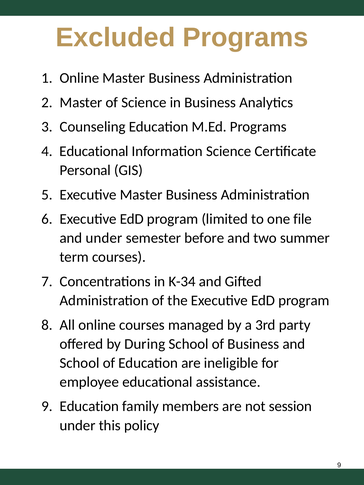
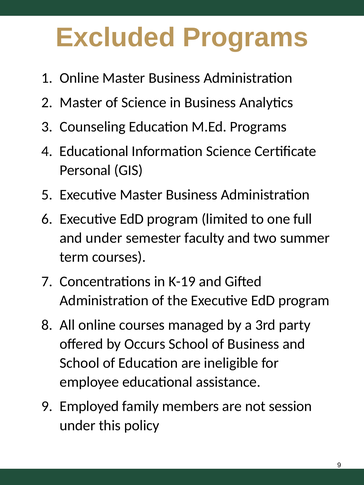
file: file -> full (303, 219)
before: before -> faculty (204, 238)
K-34: K-34 -> K-19 (182, 282)
During: During -> Occurs (145, 344)
Education: Education -> Employed (89, 407)
